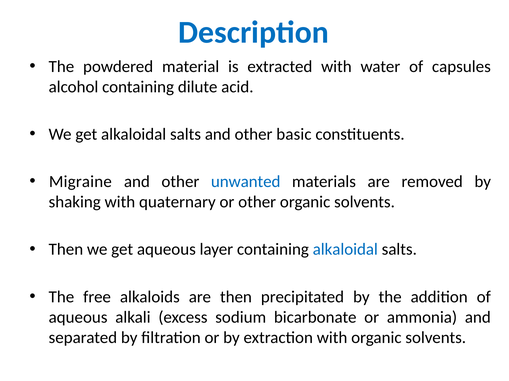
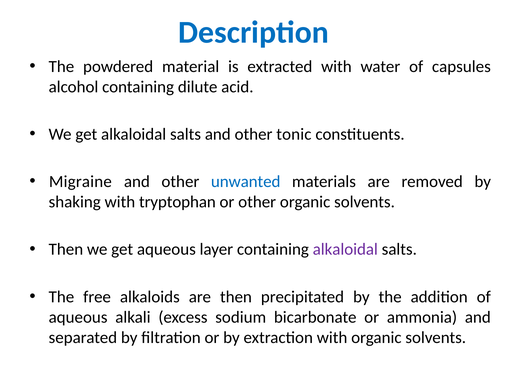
basic: basic -> tonic (294, 135)
quaternary: quaternary -> tryptophan (177, 202)
alkaloidal colour: blue -> purple (345, 250)
